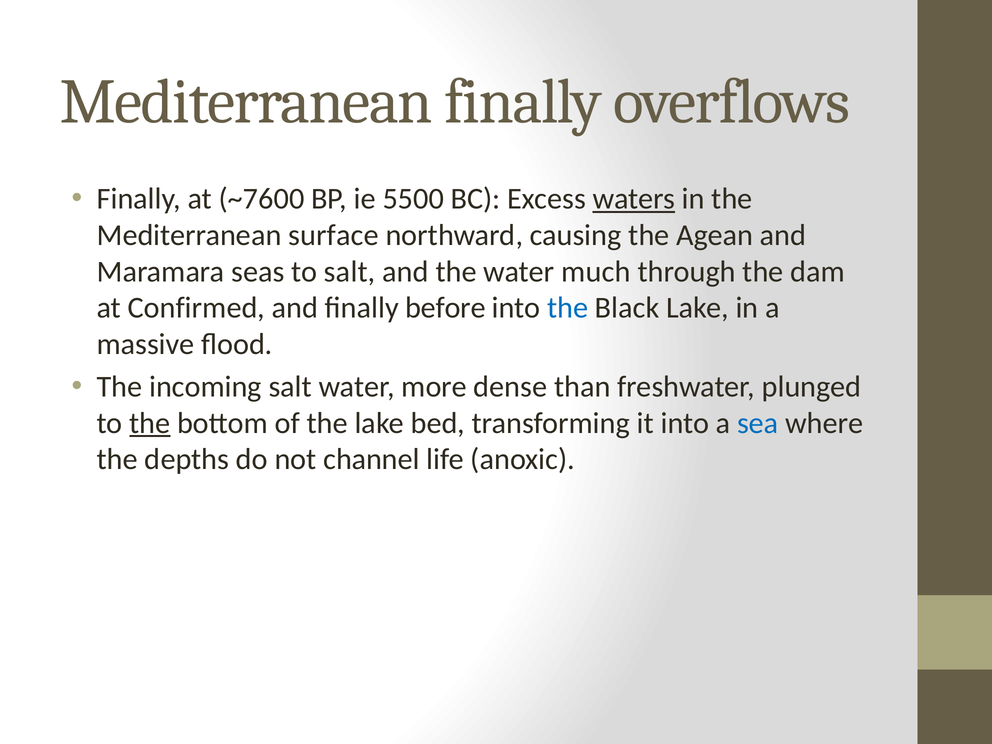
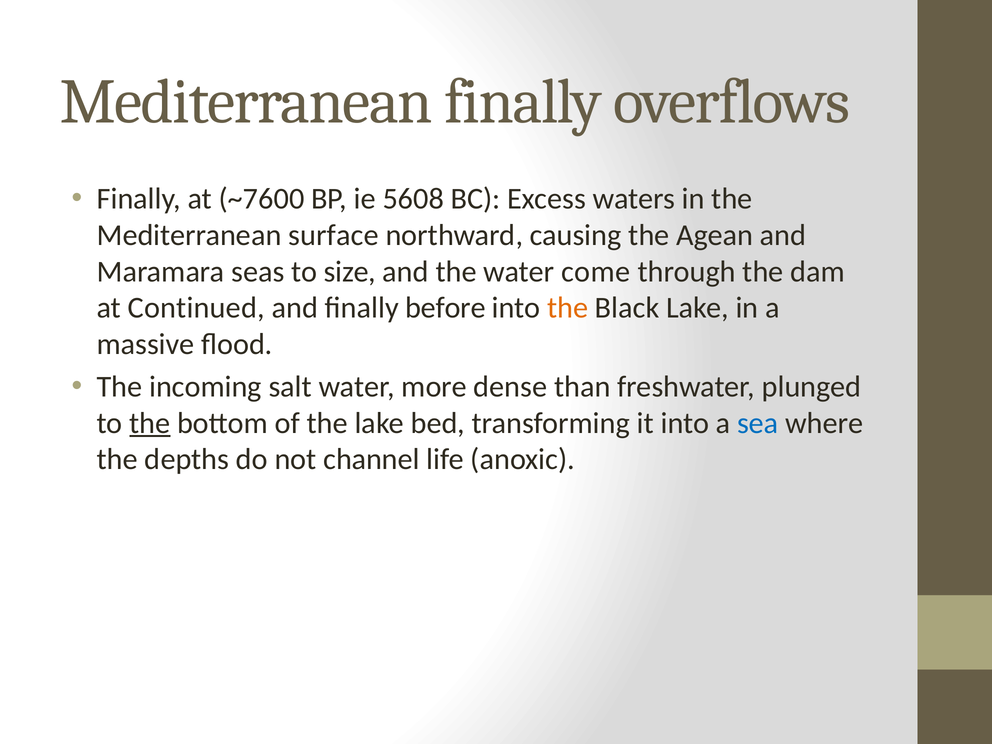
5500: 5500 -> 5608 (413, 199)
waters underline: present -> none (634, 199)
to salt: salt -> size (350, 272)
much: much -> come (596, 272)
Confirmed: Confirmed -> Continued (196, 308)
the colour: blue -> orange (568, 308)
